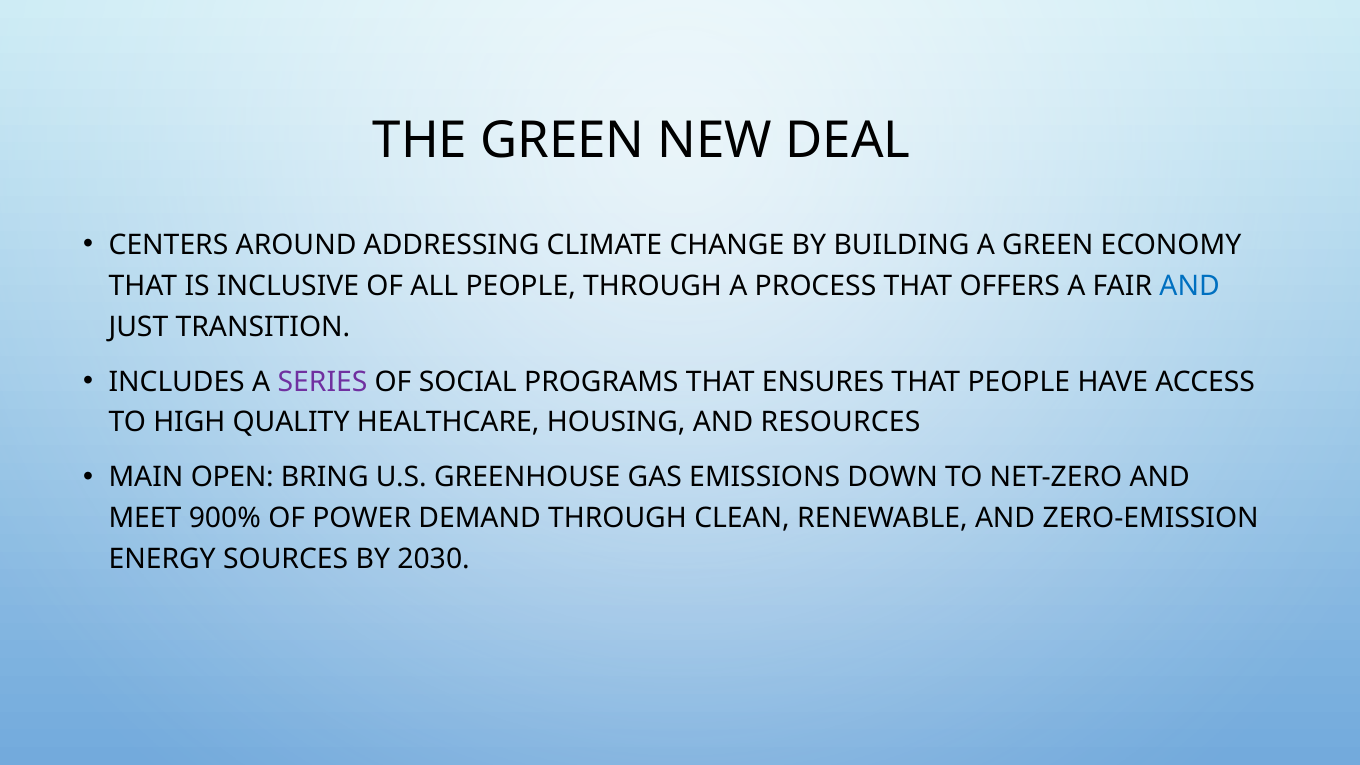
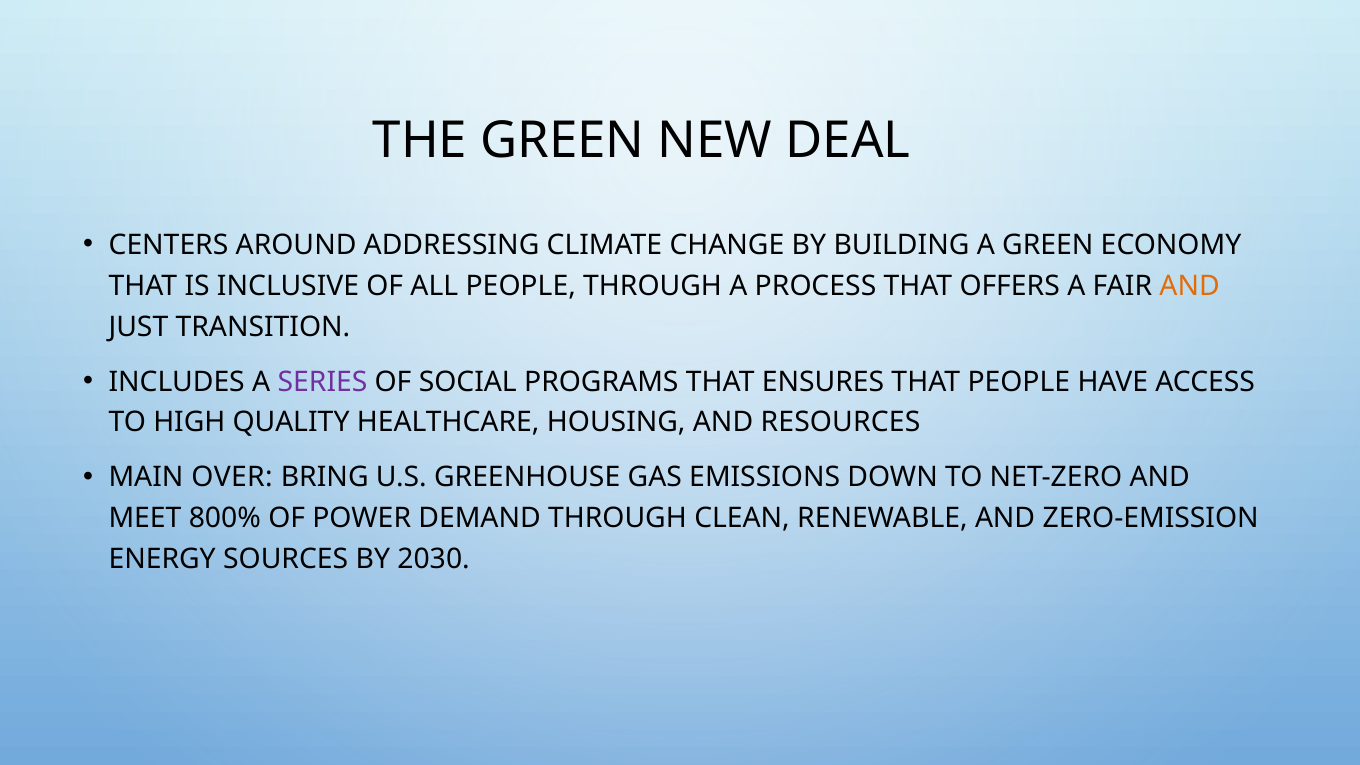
AND colour: blue -> orange (1190, 286)
OPEN: OPEN -> OVER (232, 477)
900%: 900% -> 800% (225, 518)
